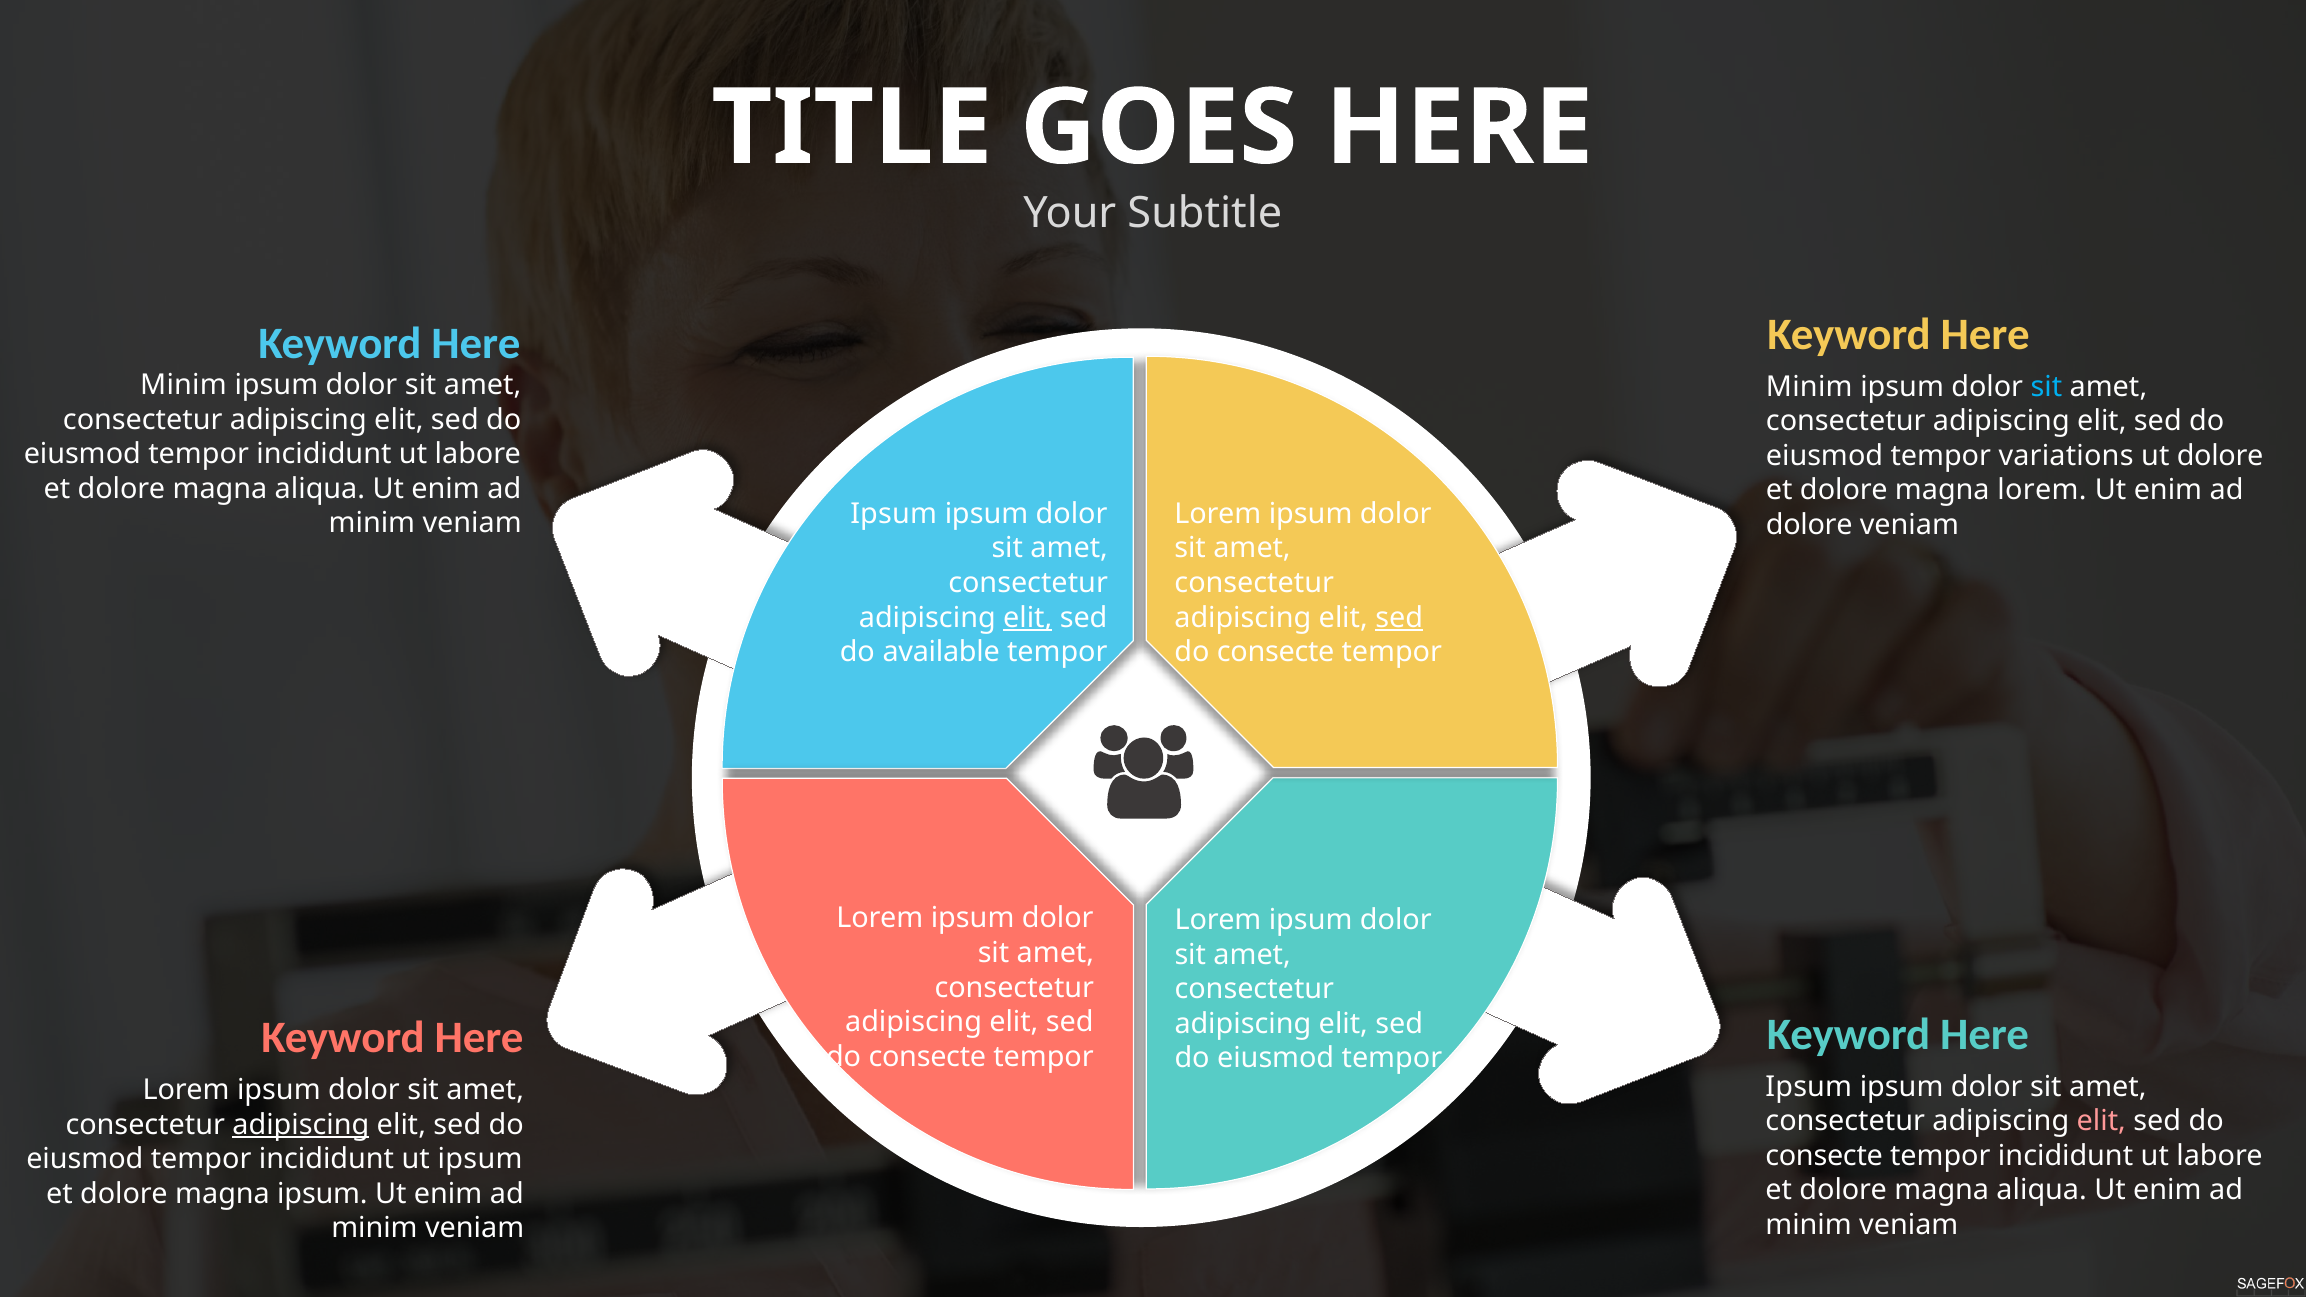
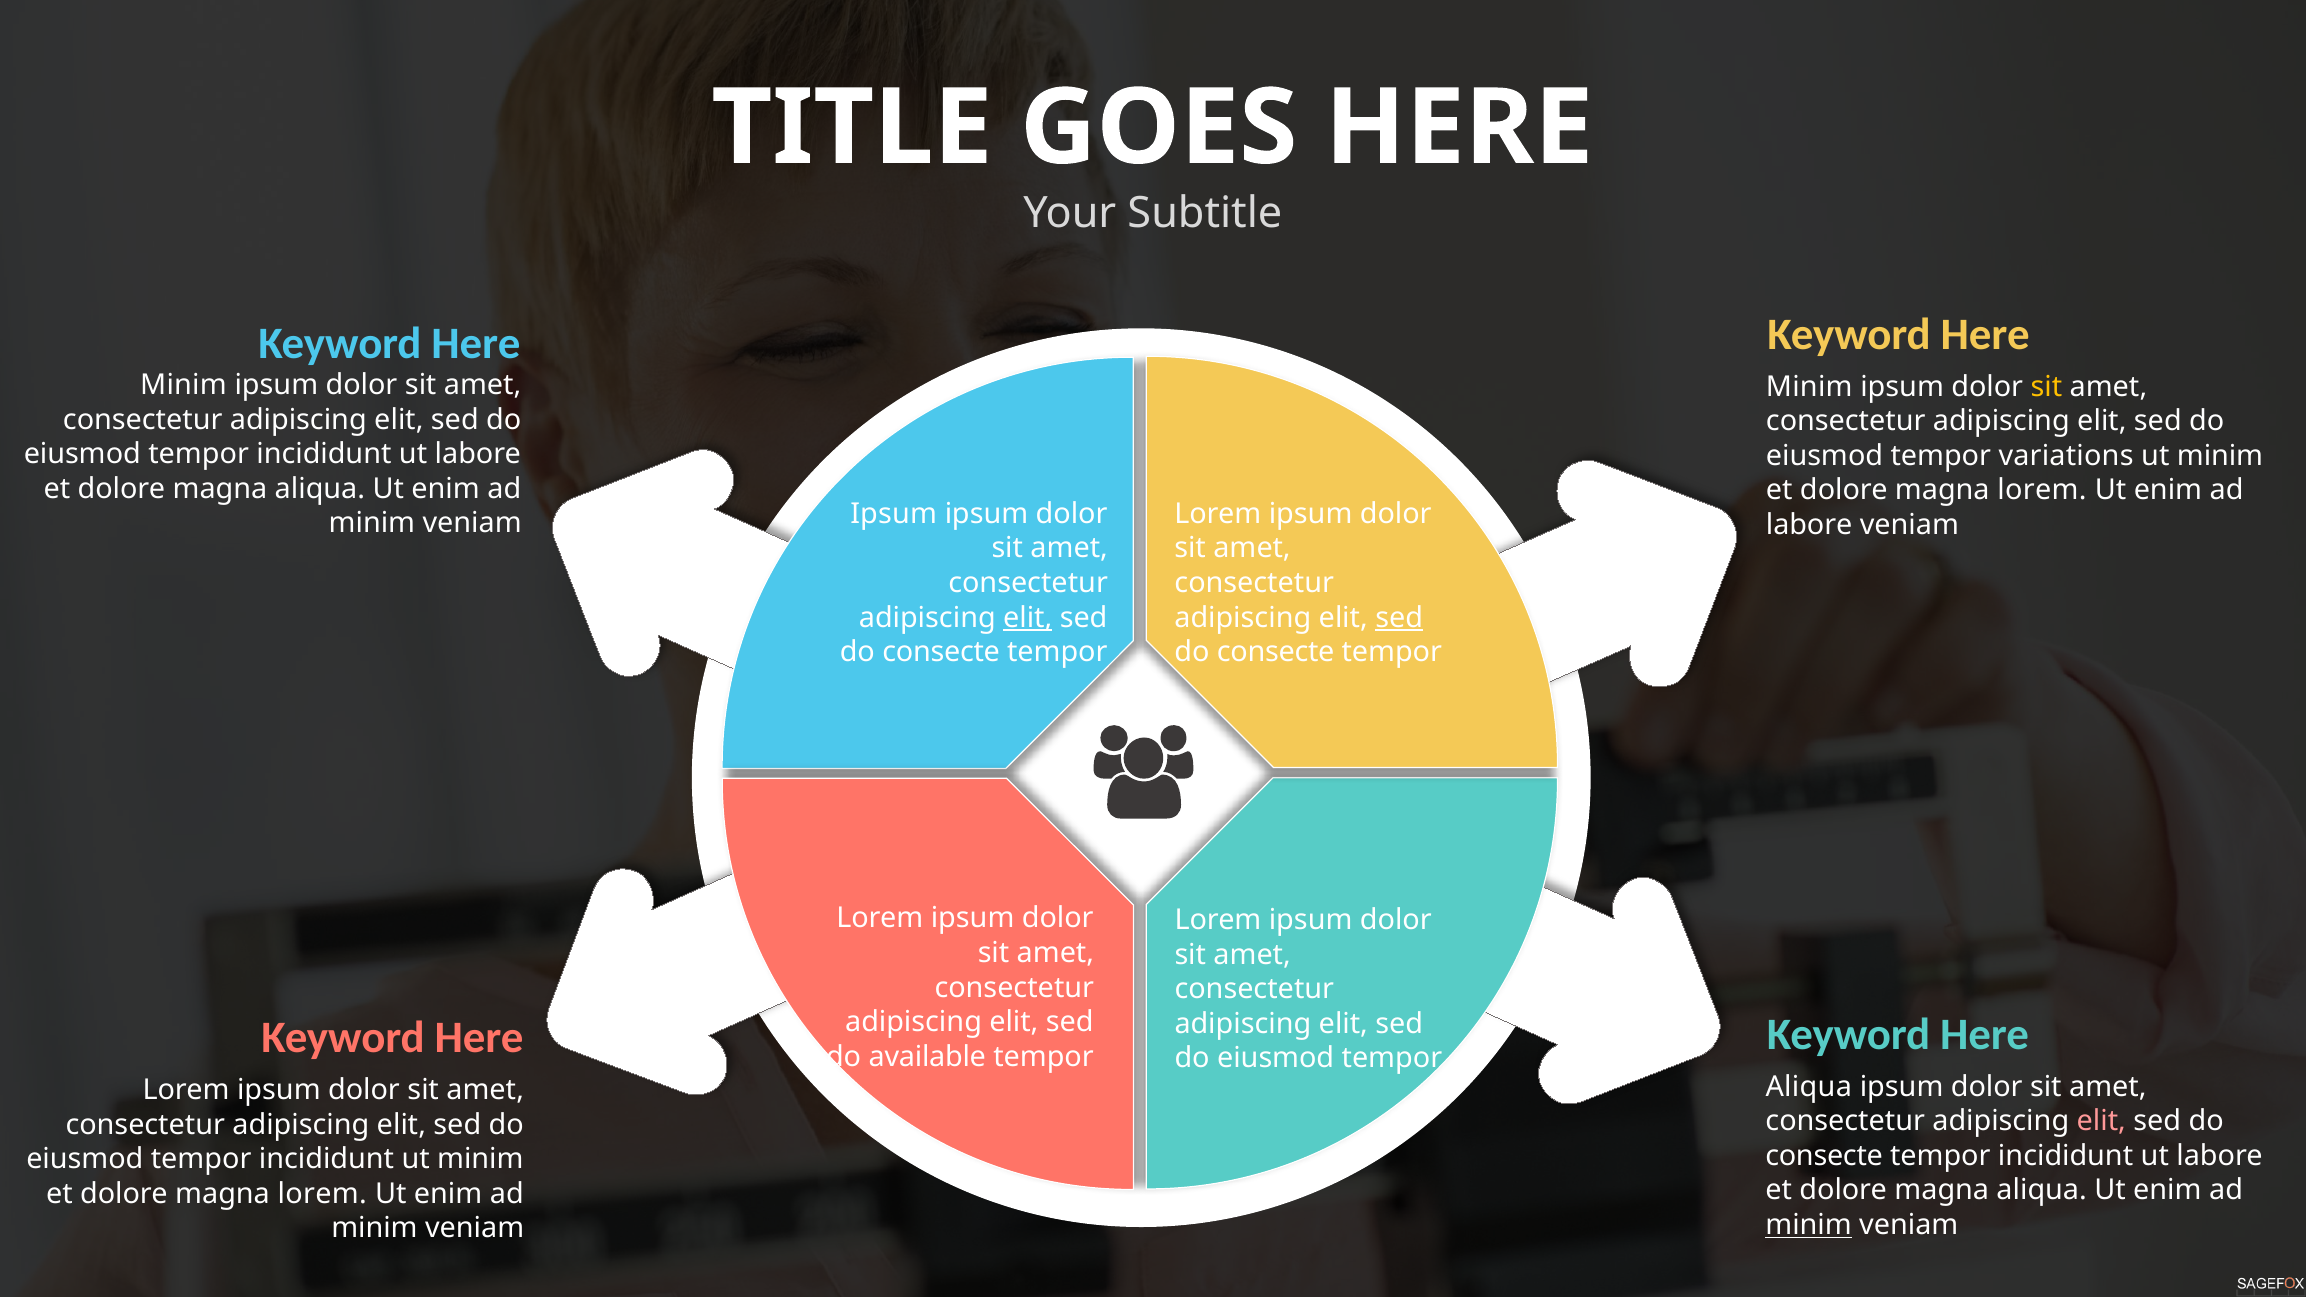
sit colour: light blue -> yellow (2046, 387)
dolore: dolore -> minim (2220, 456)
dolore: dolore -> labore (1809, 525)
available: available -> consecte (941, 652)
consecte: consecte -> available (927, 1057)
Ipsum: Ipsum -> Aliqua (1809, 1087)
adipiscing underline: present -> none (301, 1125)
incididunt ut ipsum: ipsum -> minim (480, 1159)
ipsum: ipsum -> lorem (322, 1194)
minim underline: none -> present (1809, 1225)
